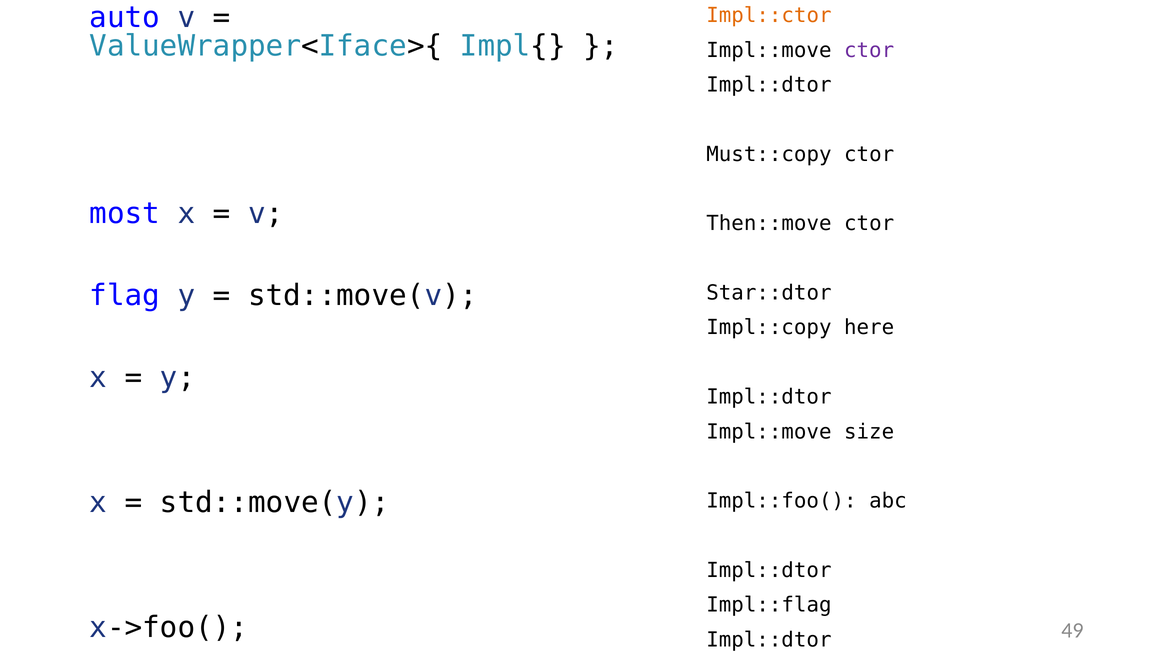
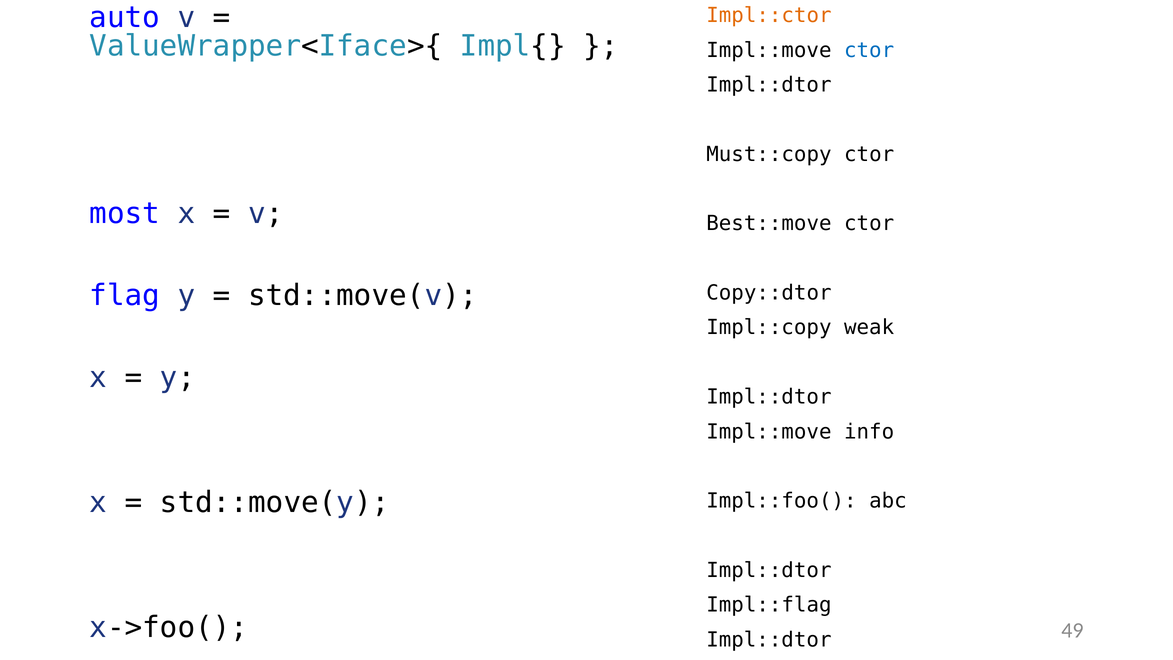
ctor colour: purple -> blue (869, 50)
Then::move: Then::move -> Best::move (769, 224)
Star::dtor: Star::dtor -> Copy::dtor (769, 293)
here: here -> weak (869, 328)
size: size -> info (869, 432)
